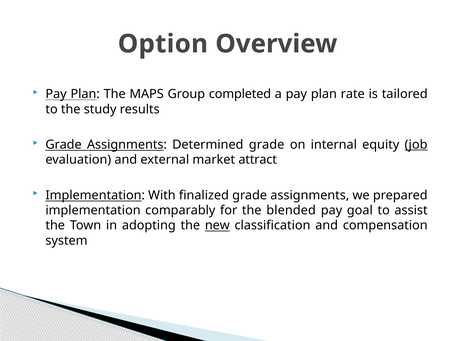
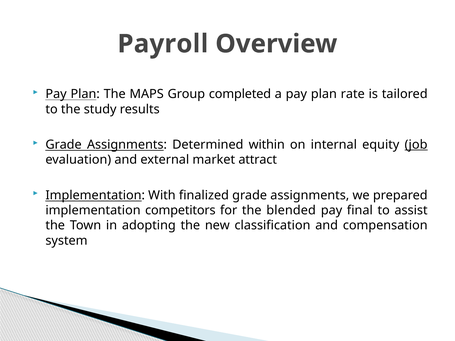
Option: Option -> Payroll (163, 44)
Determined grade: grade -> within (267, 145)
comparably: comparably -> competitors (180, 210)
goal: goal -> final (360, 210)
new underline: present -> none (217, 226)
